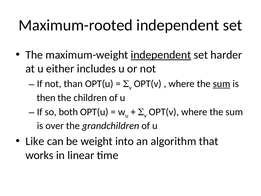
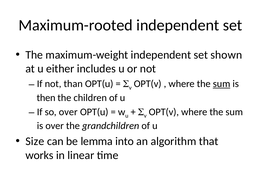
independent underline: present -> none (161, 55)
harder: harder -> shown (226, 55)
so both: both -> over (68, 112)
Like: Like -> Size (35, 141)
weight: weight -> lemma (97, 141)
